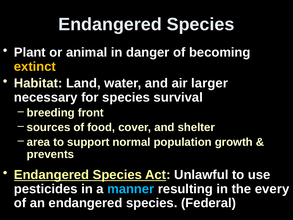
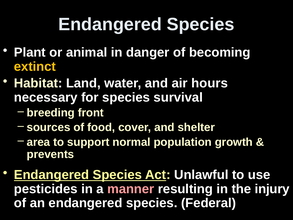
larger: larger -> hours (210, 83)
manner colour: light blue -> pink (131, 189)
every: every -> injury (272, 189)
